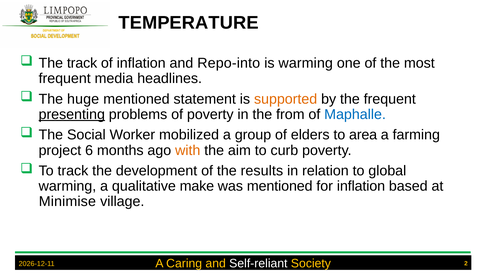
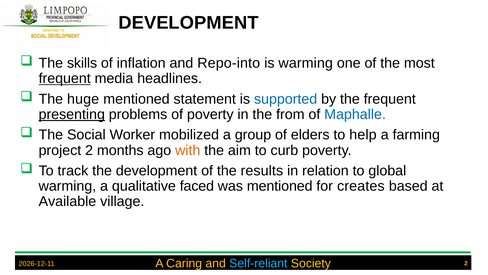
TEMPERATURE: TEMPERATURE -> DEVELOPMENT (189, 23)
The track: track -> skills (82, 63)
frequent underline: none -> present (65, 78)
supported colour: orange -> blue (286, 99)
area: area -> help (363, 135)
project 6: 6 -> 2 (89, 150)
make: make -> faced (197, 186)
for inflation: inflation -> creates (361, 186)
Minimise: Minimise -> Available (67, 201)
Self-reliant colour: white -> light blue (258, 263)
